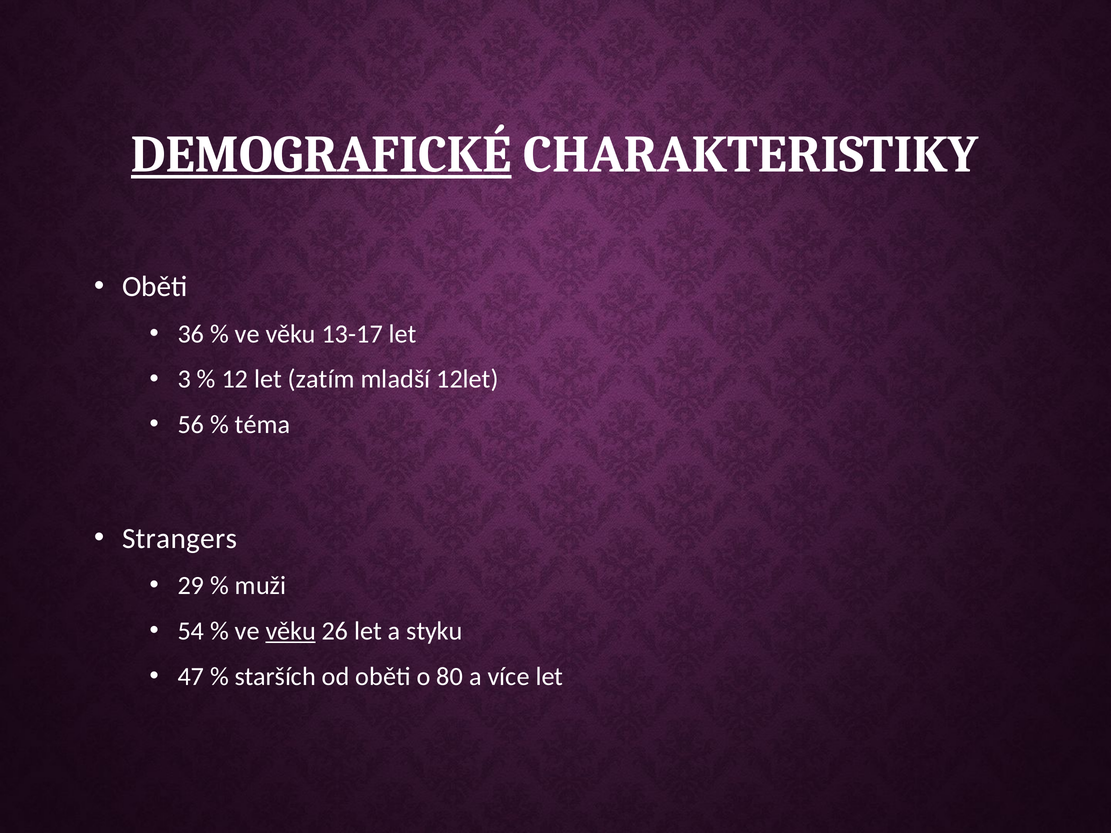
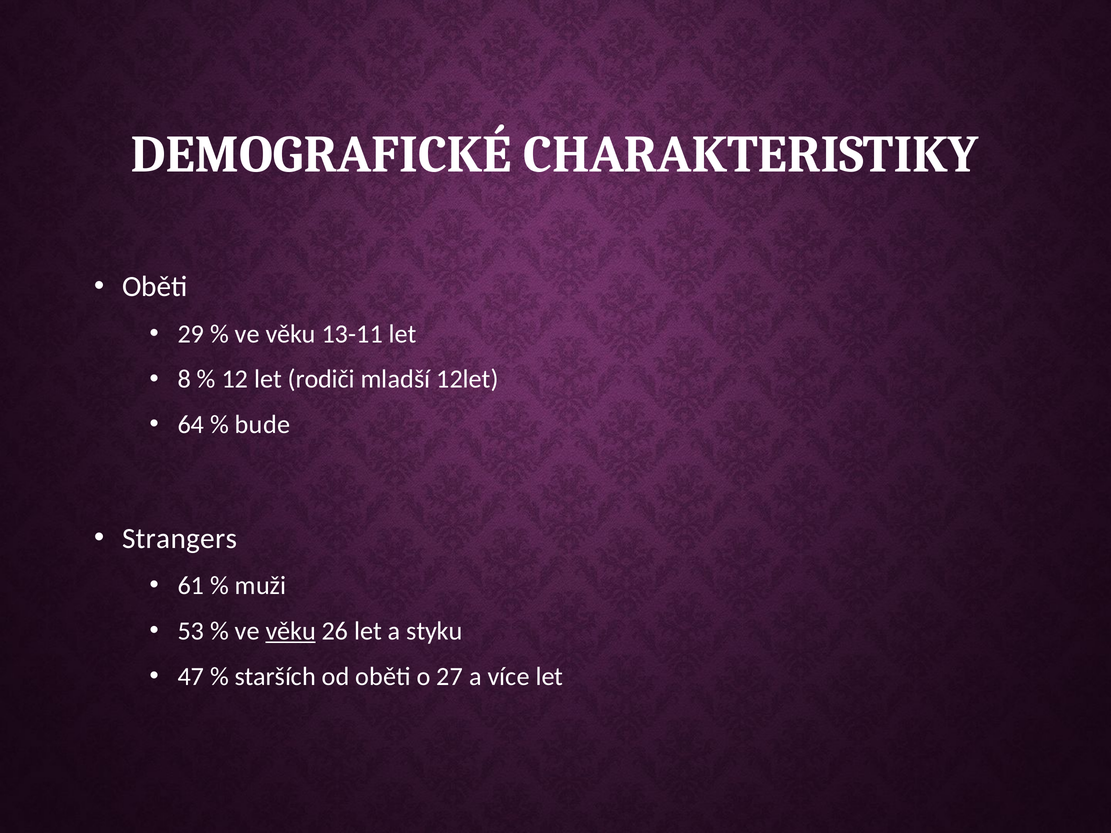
DEMOGRAFICKÉ underline: present -> none (321, 154)
36: 36 -> 29 (191, 334)
13-17: 13-17 -> 13-11 (352, 334)
3: 3 -> 8 (184, 379)
zatím: zatím -> rodiči (321, 379)
56: 56 -> 64 (191, 425)
téma: téma -> bude (263, 425)
29: 29 -> 61 (191, 586)
54: 54 -> 53 (191, 631)
80: 80 -> 27 (450, 677)
